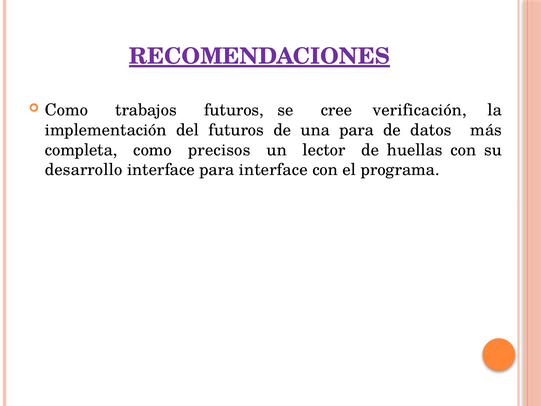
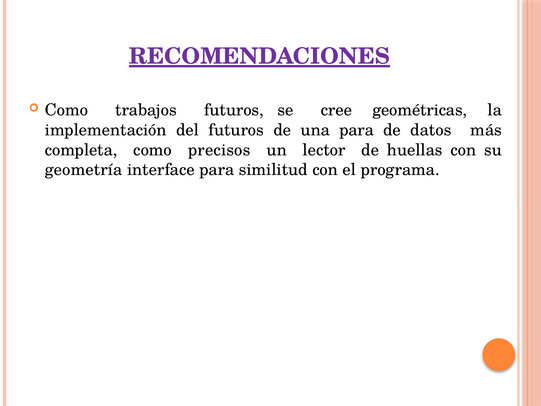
verificación: verificación -> geométricas (420, 110)
desarrollo: desarrollo -> geometría (84, 170)
para interface: interface -> similitud (273, 170)
